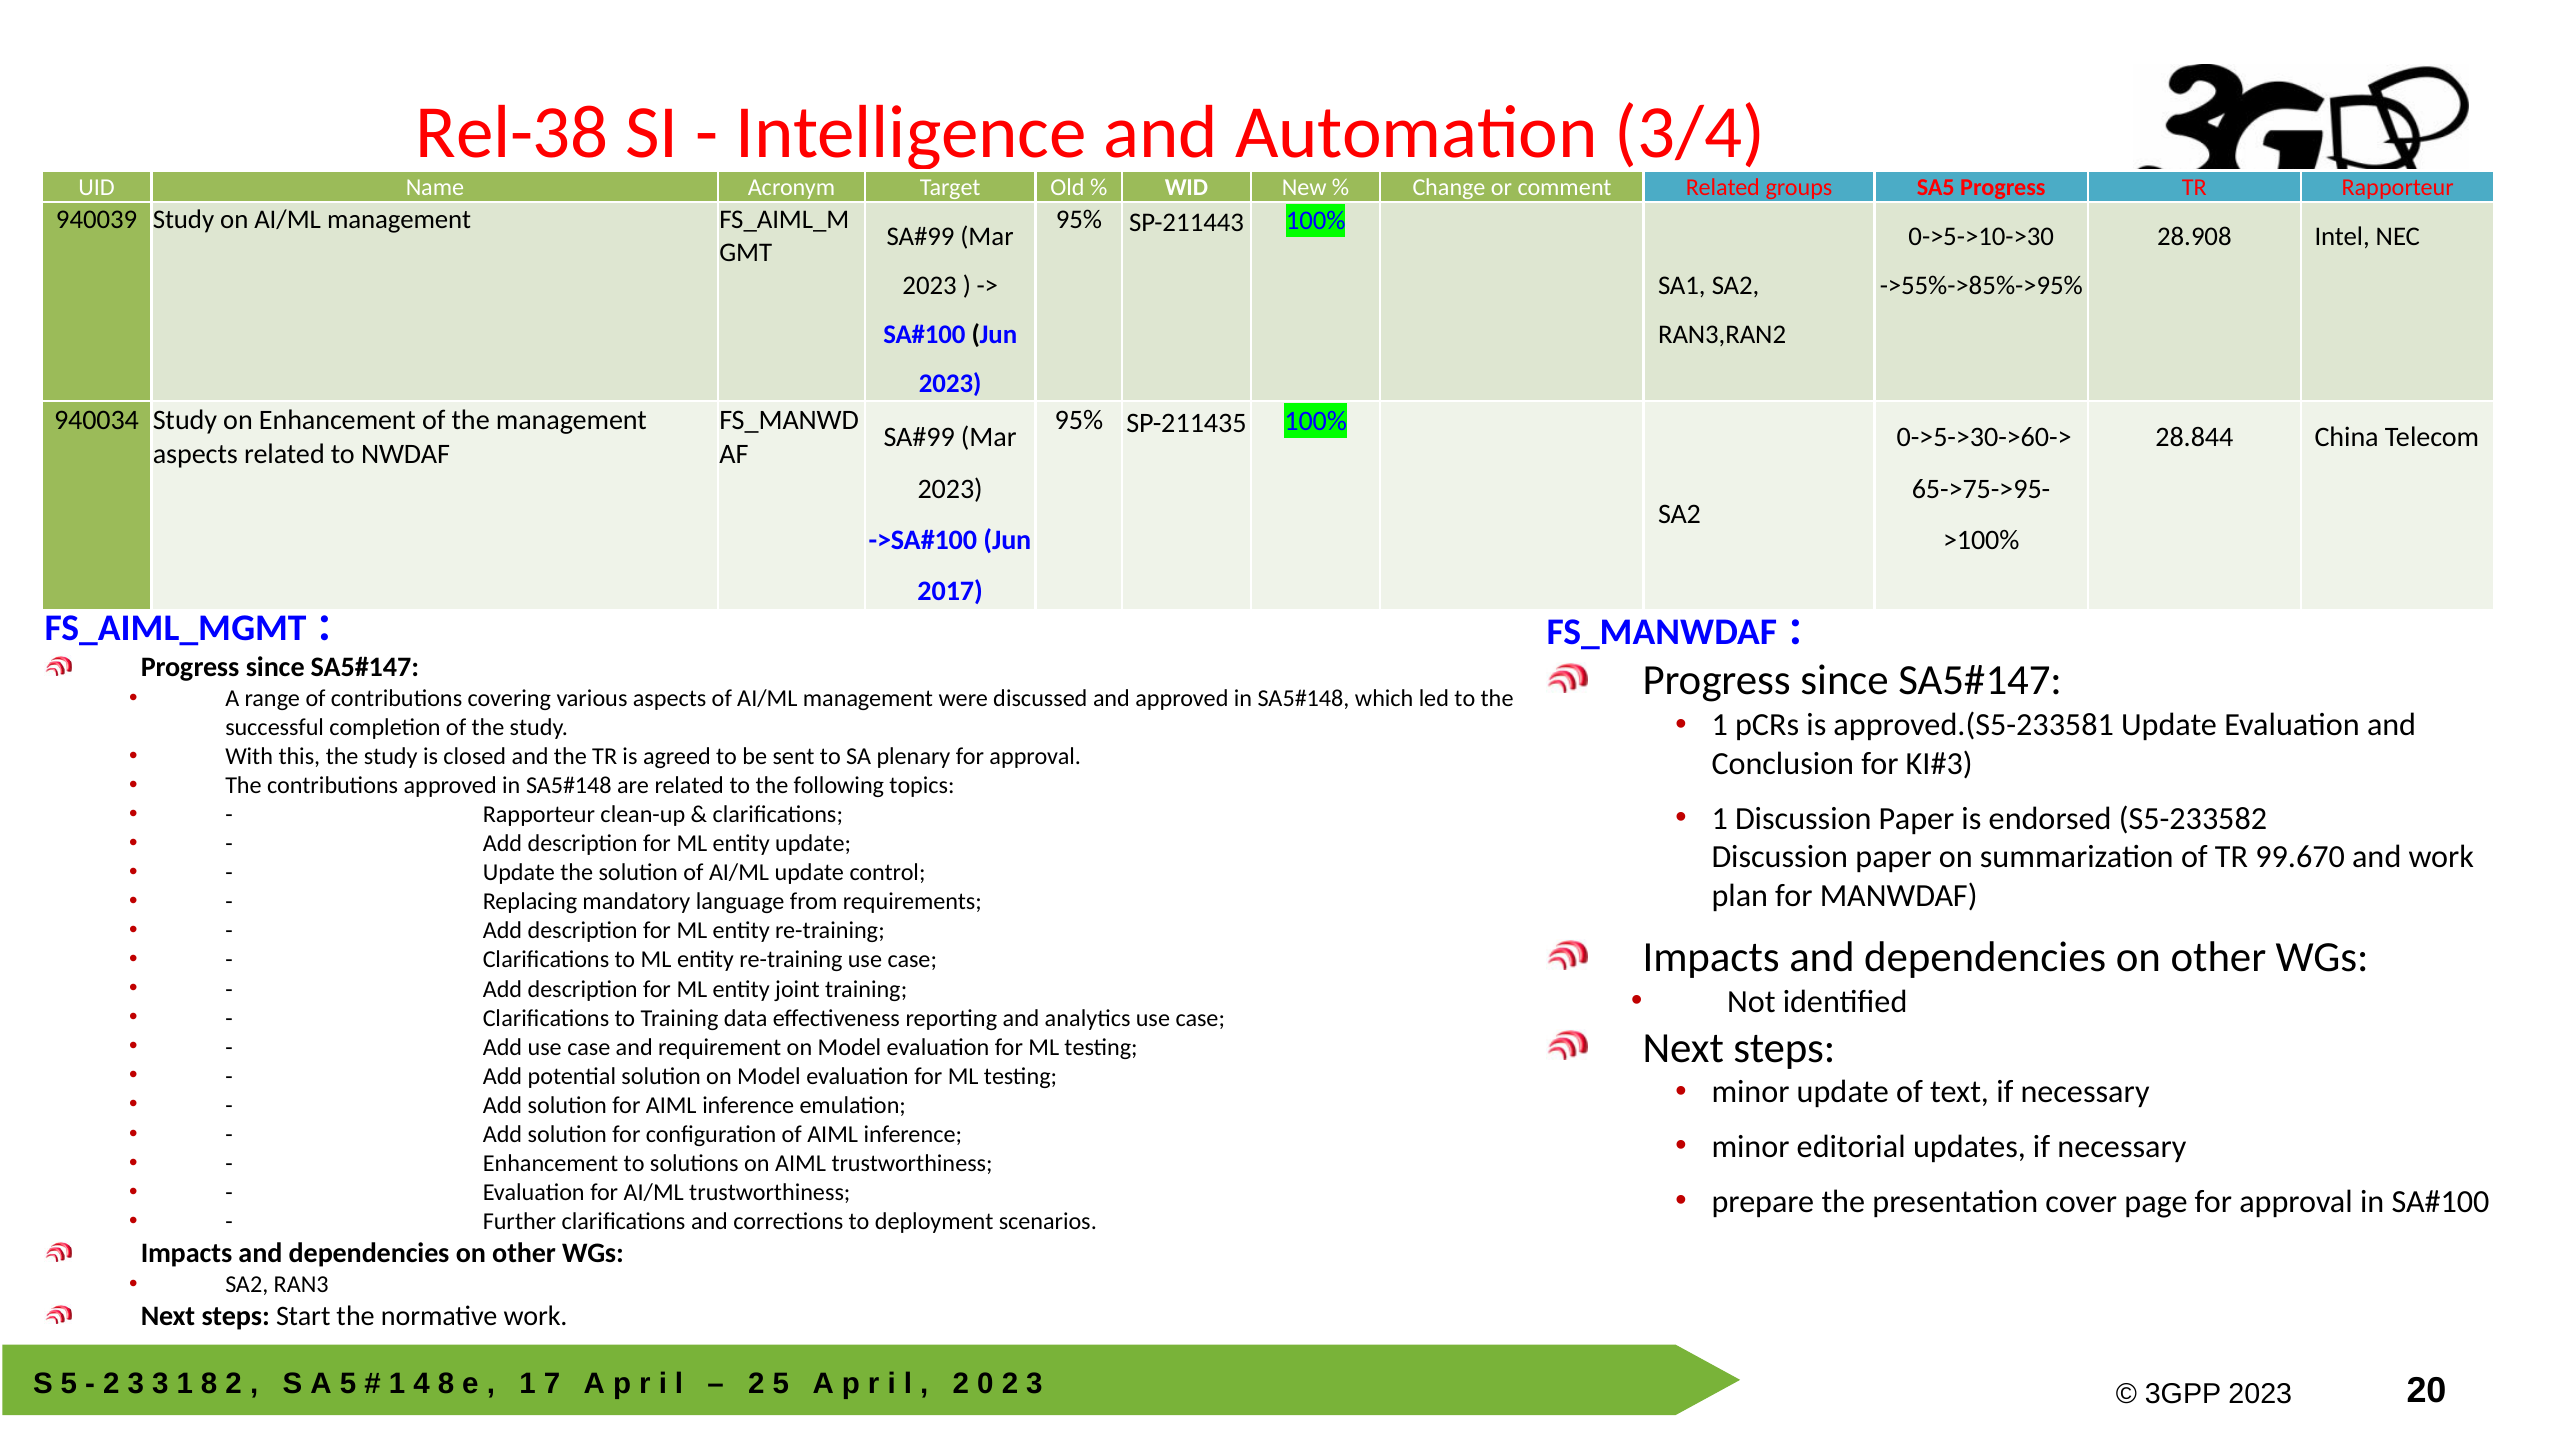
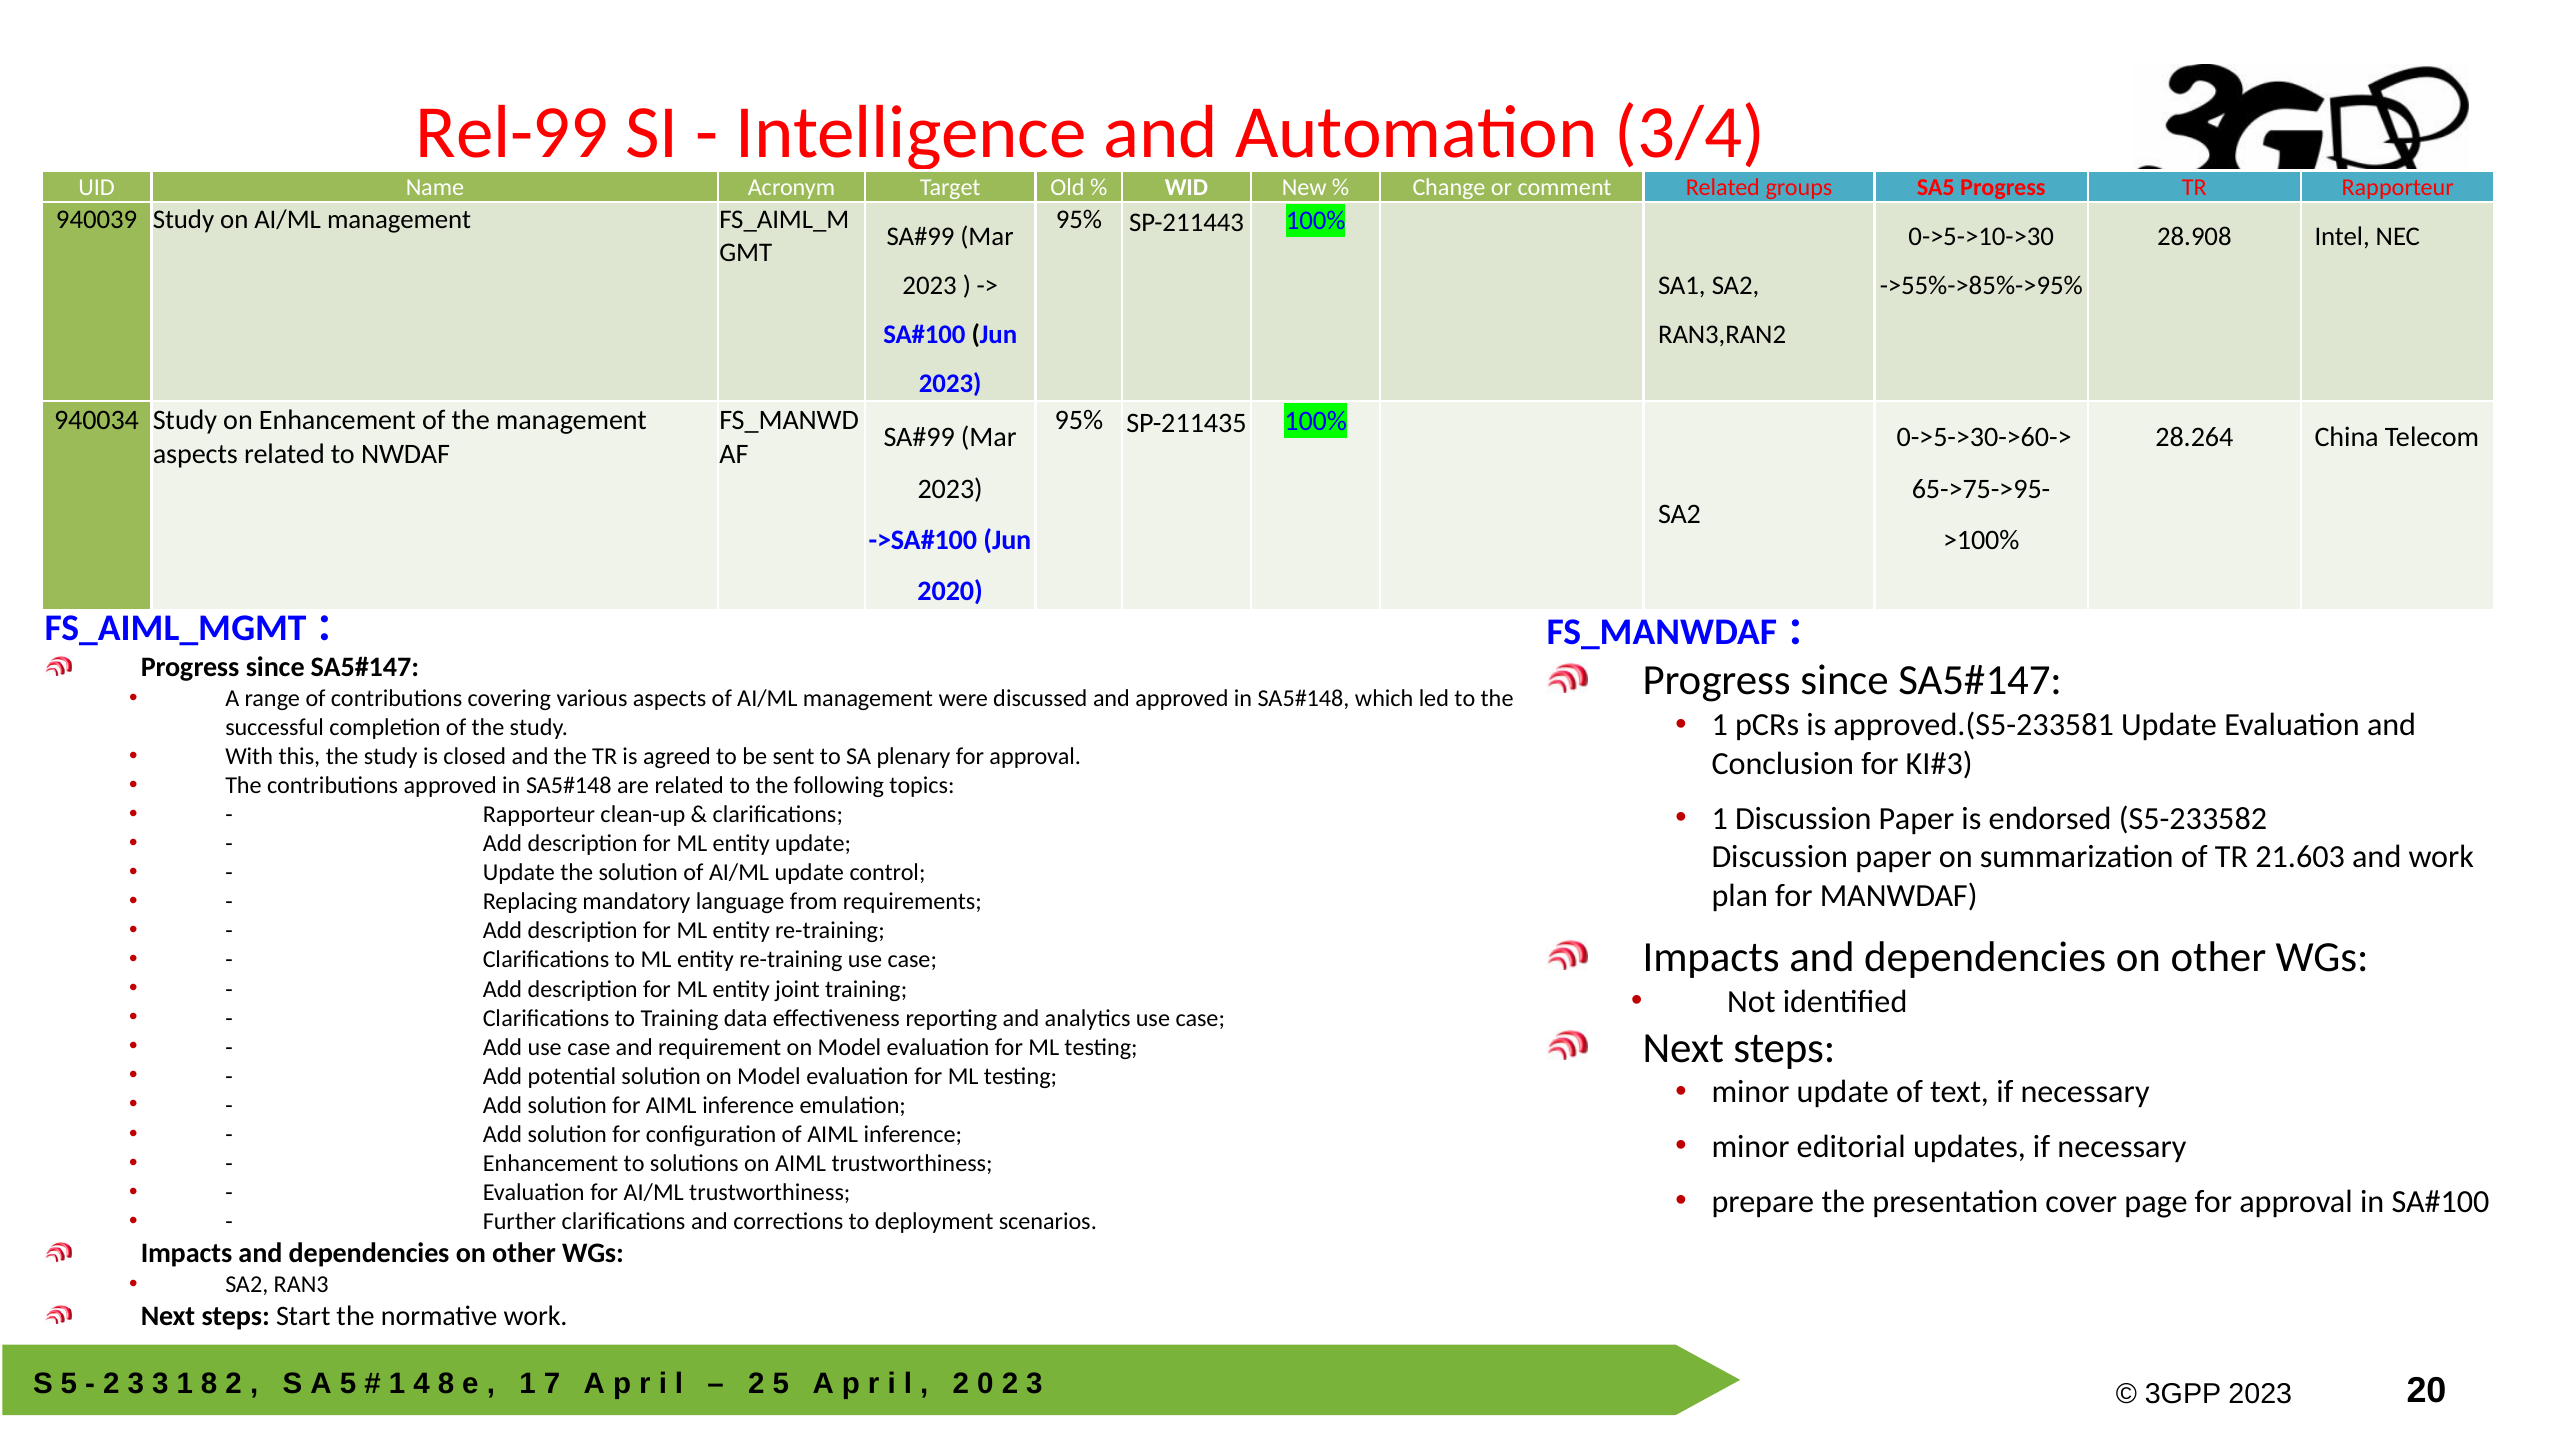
Rel-38: Rel-38 -> Rel-99 (512, 132)
28.844: 28.844 -> 28.264 (2194, 438)
2017: 2017 -> 2020 (950, 591)
99.670: 99.670 -> 21.603 (2300, 857)
